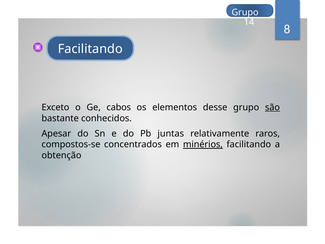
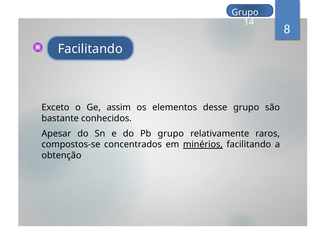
cabos: cabos -> assim (119, 107)
são underline: present -> none (272, 107)
Pb juntas: juntas -> grupo (171, 134)
